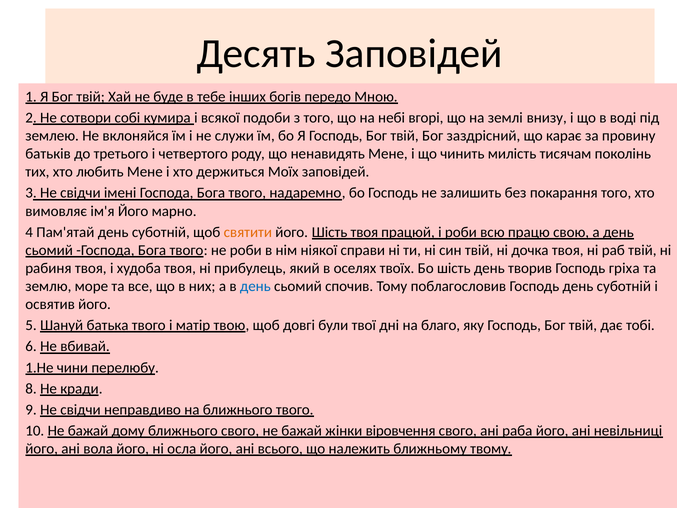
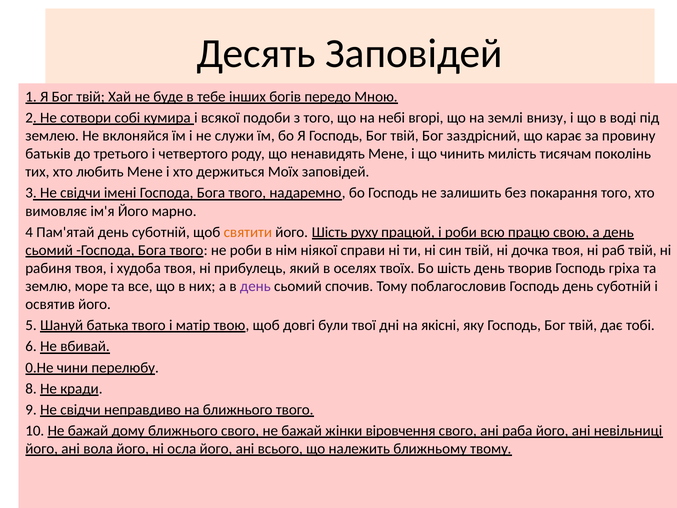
Шість твоя: твоя -> руху (364, 232)
день colour: blue -> purple (255, 286)
благо: благо -> якісні (441, 325)
1.Не: 1.Не -> 0.Не (39, 367)
